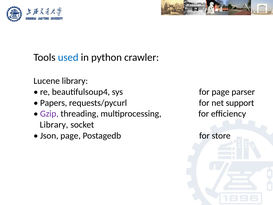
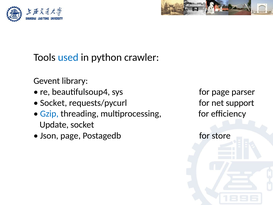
Lucene: Lucene -> Gevent (47, 81)
Papers: Papers -> Socket (54, 103)
Gzip colour: purple -> blue (49, 114)
Library: Library -> Update (54, 125)
